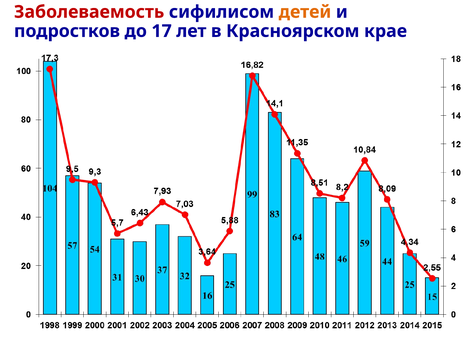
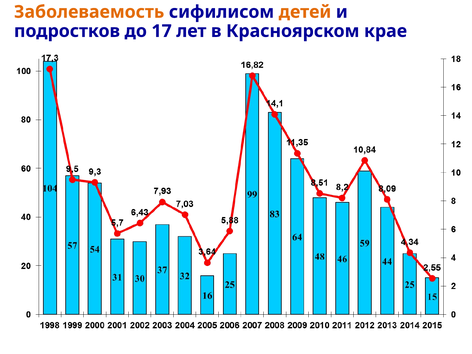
Заболеваемость colour: red -> orange (89, 12)
